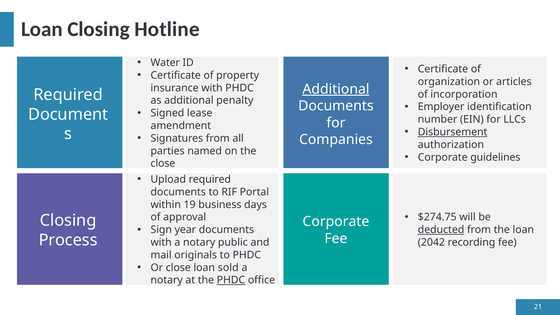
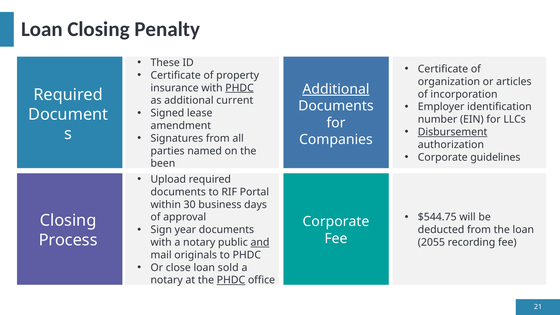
Hotline: Hotline -> Penalty (167, 29)
Water: Water -> These (165, 63)
PHDC underline: none -> present (240, 88)
penalty: penalty -> current (235, 101)
close: close -> been (163, 164)
19: 19 -> 30 (190, 205)
$274.75: $274.75 -> $544.75 (437, 217)
deducted underline: present -> none (441, 230)
and underline: none -> present (260, 242)
2042: 2042 -> 2055 (431, 242)
